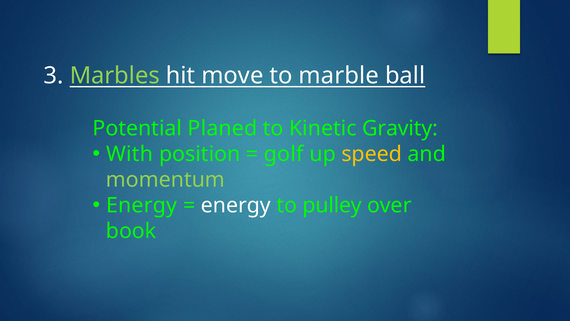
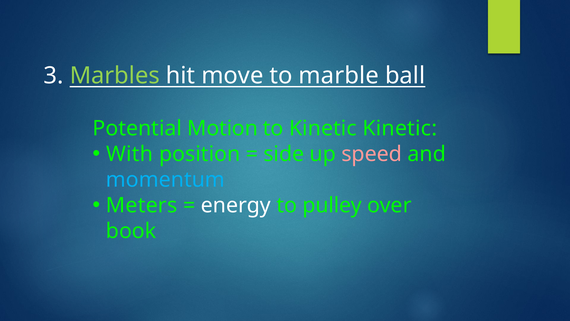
Planed: Planed -> Motion (223, 128)
Kinetic Gravity: Gravity -> Kinetic (400, 128)
golf: golf -> side (284, 154)
speed colour: yellow -> pink (372, 154)
momentum colour: light green -> light blue (165, 180)
Energy: Energy -> Meters (142, 205)
